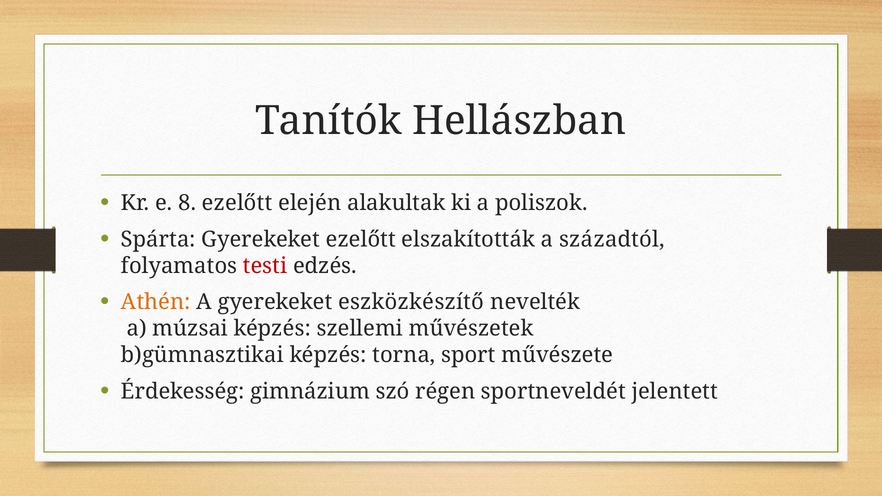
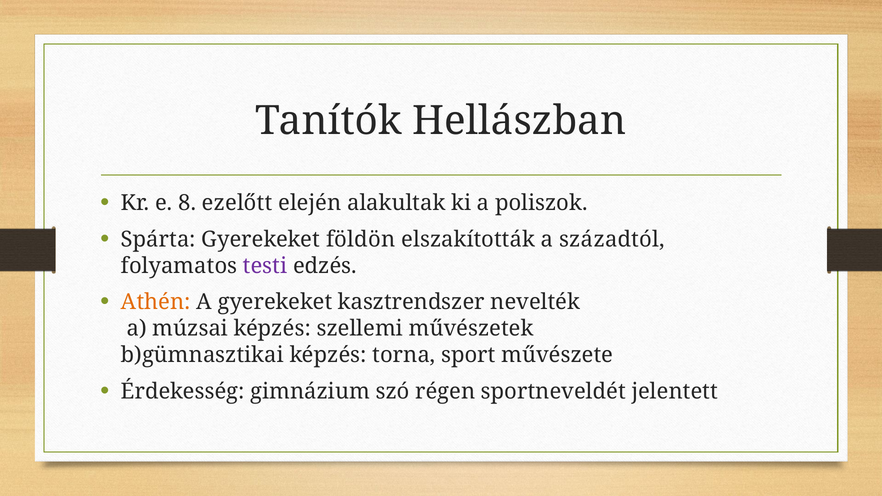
Gyerekeket ezelőtt: ezelőtt -> földön (361, 239)
testi colour: red -> purple (265, 266)
eszközkészítő: eszközkészítő -> kasztrendszer (411, 302)
